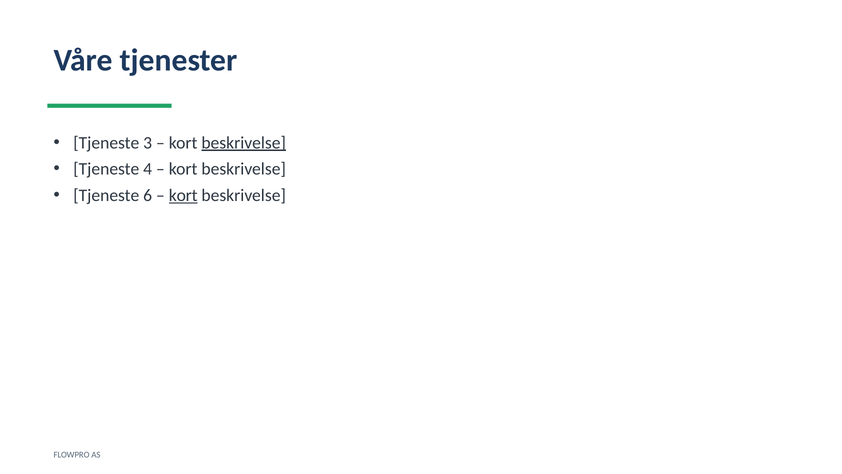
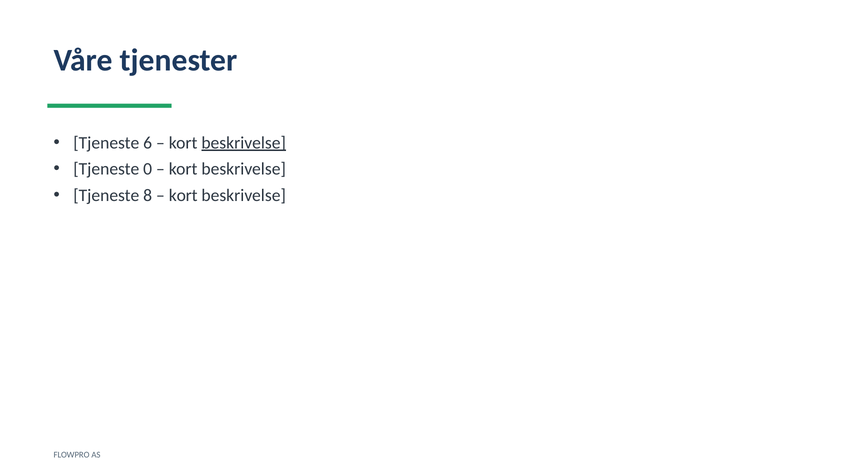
3: 3 -> 6 (148, 143)
4: 4 -> 0 (148, 169)
6: 6 -> 8 (148, 195)
kort underline: present -> none (183, 195)
